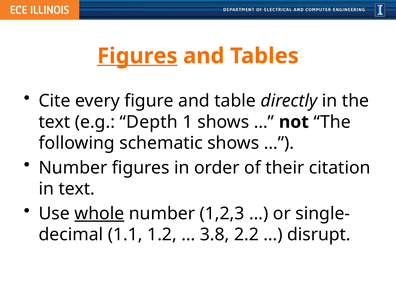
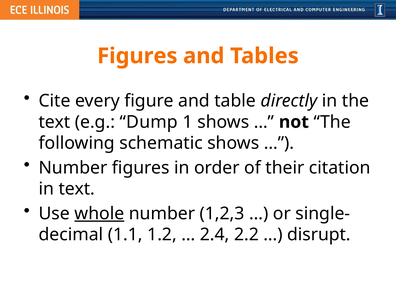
Figures underline: present -> none (137, 56)
Depth: Depth -> Dump (149, 122)
3.8: 3.8 -> 2.4 (215, 235)
